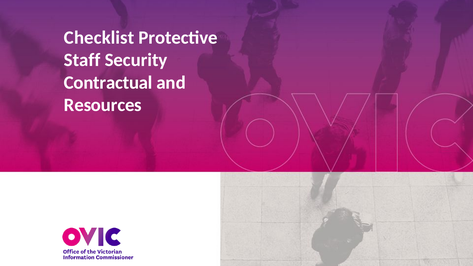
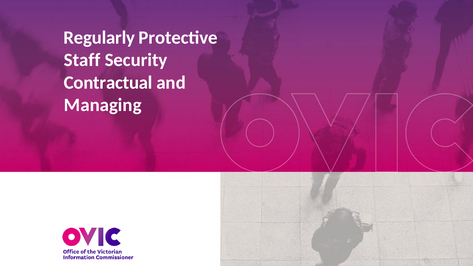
Checklist: Checklist -> Regularly (99, 38)
Resources: Resources -> Managing (103, 105)
